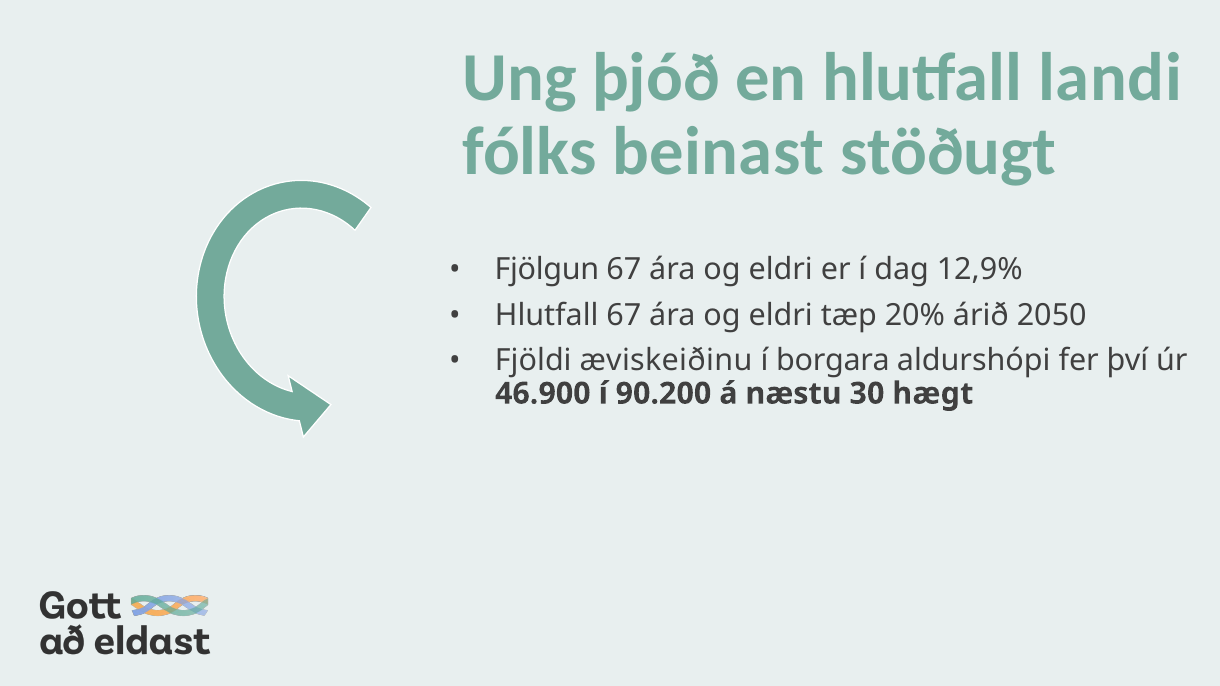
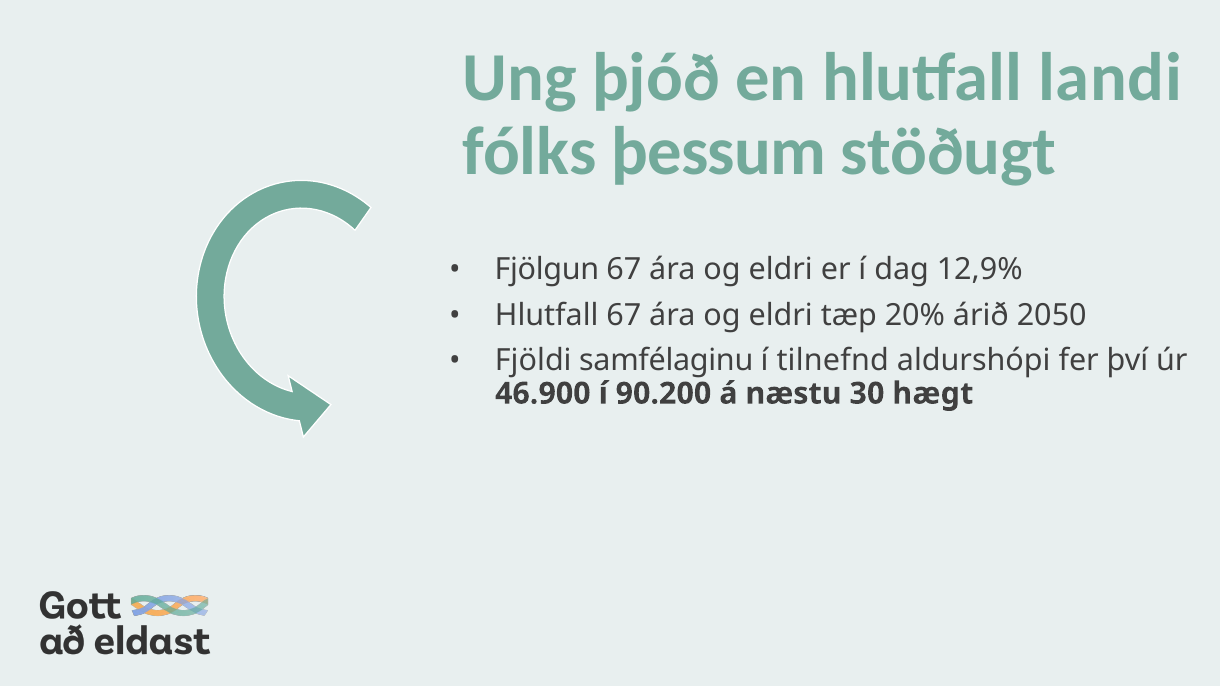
beinast: beinast -> þessum (719, 152)
æviskeiðinu: æviskeiðinu -> samfélaginu (666, 361)
borgara: borgara -> tilnefnd (833, 361)
